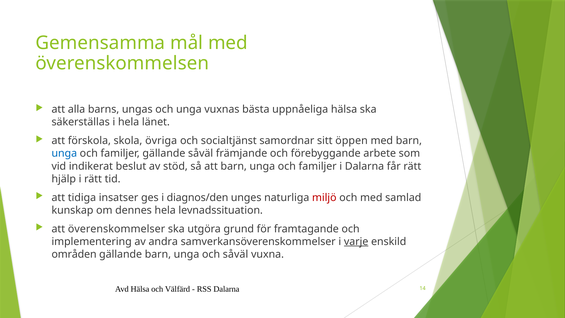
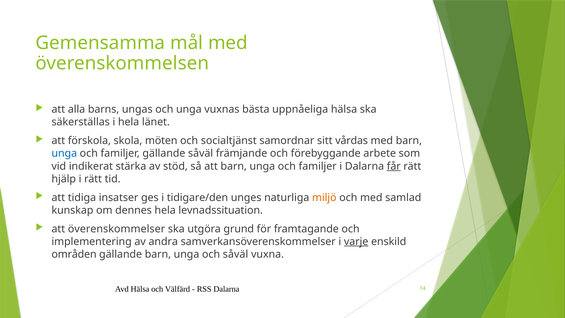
övriga: övriga -> möten (161, 141)
öppen: öppen -> vårdas (352, 141)
beslut: beslut -> stärka (131, 166)
får underline: none -> present (394, 166)
diagnos/den: diagnos/den -> tidigare/den (197, 197)
miljö colour: red -> orange (324, 197)
